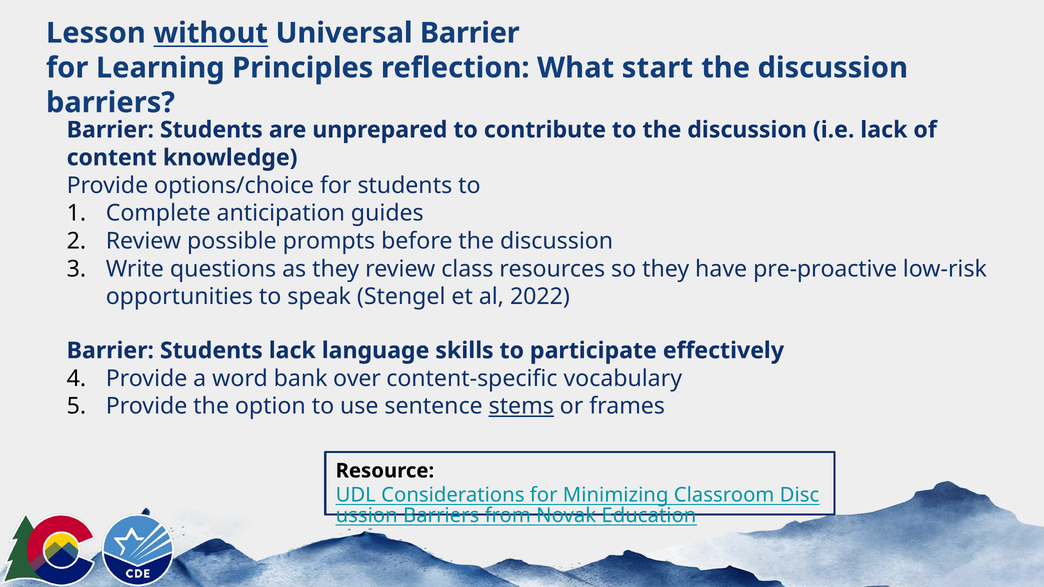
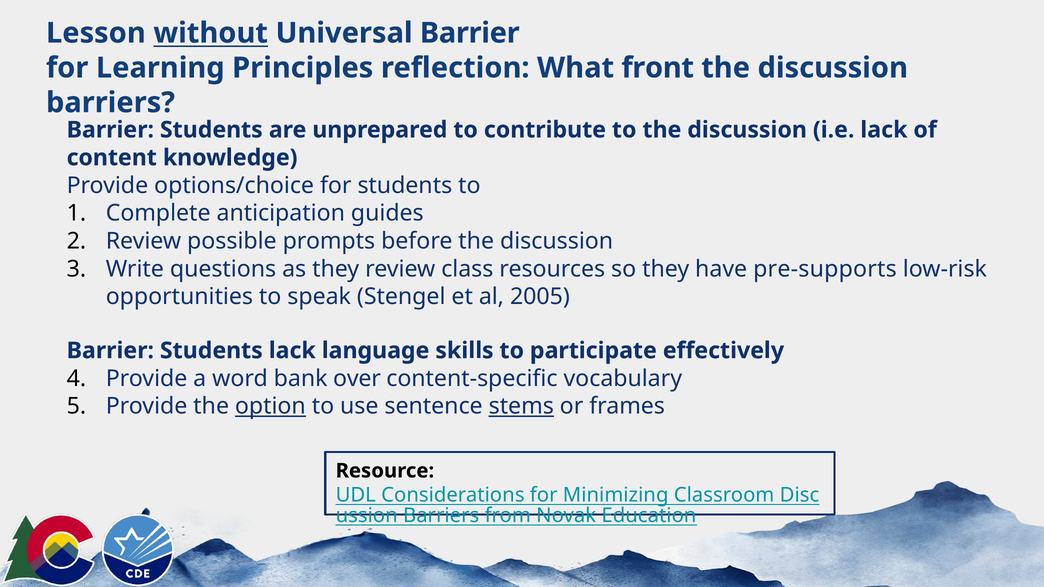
start: start -> front (658, 68)
pre-proactive: pre-proactive -> pre-supports (825, 269)
2022: 2022 -> 2005 (540, 297)
option underline: none -> present (270, 406)
